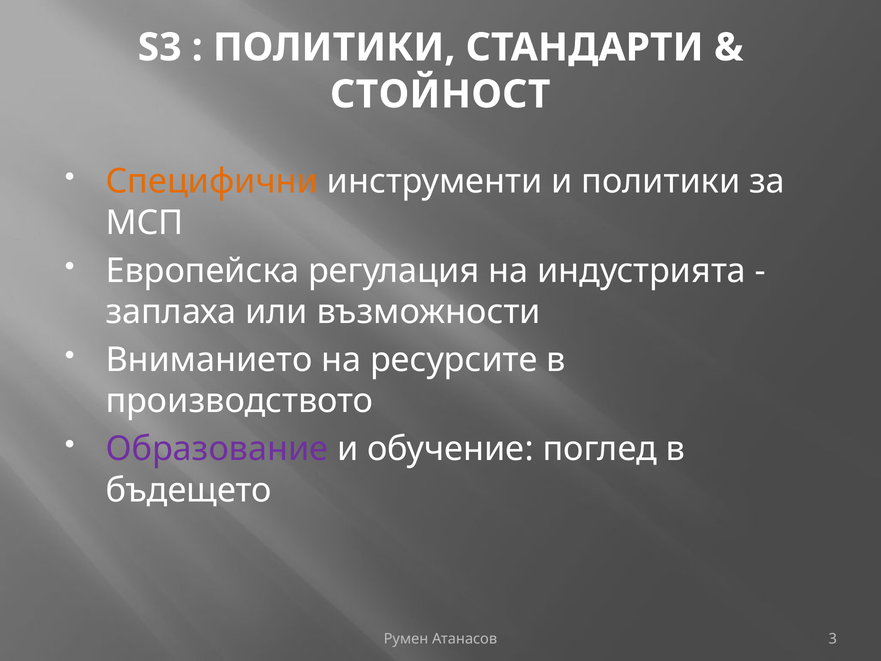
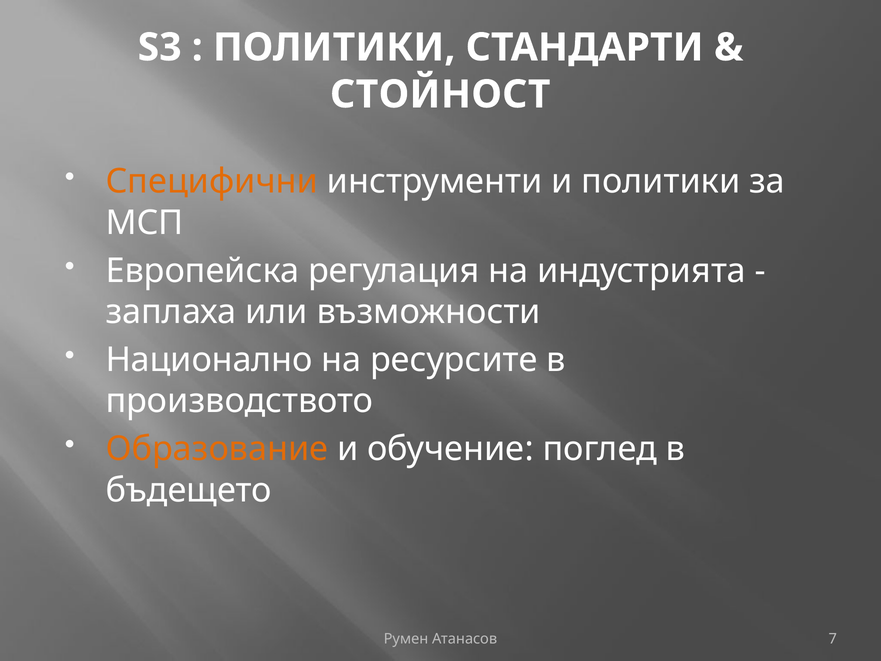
Вниманието: Вниманието -> Национално (209, 360)
Образование colour: purple -> orange (217, 449)
3: 3 -> 7 (833, 639)
